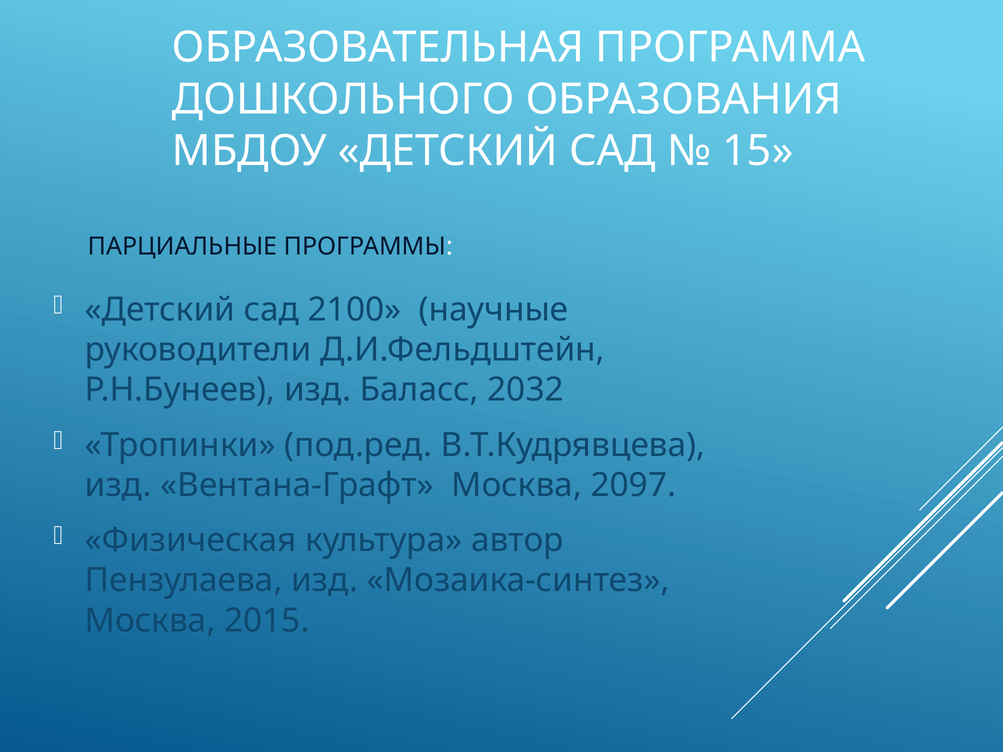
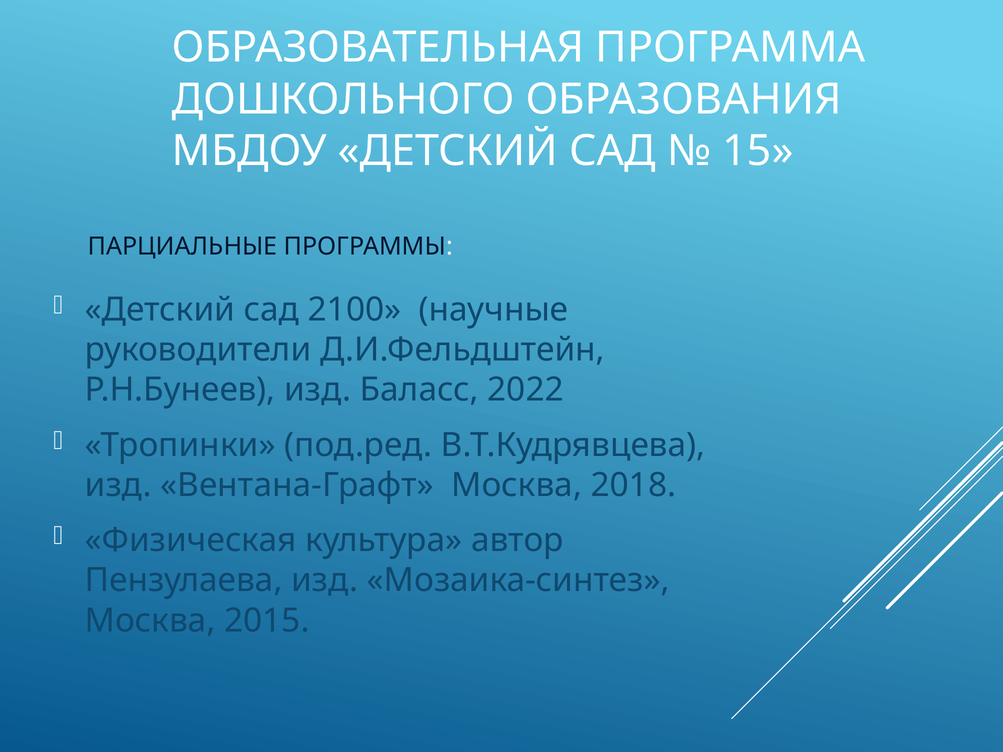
2032: 2032 -> 2022 (526, 390)
2097: 2097 -> 2018 (633, 485)
